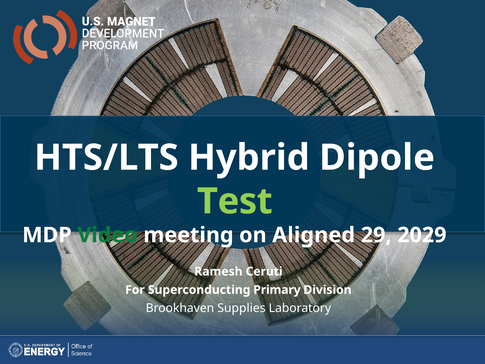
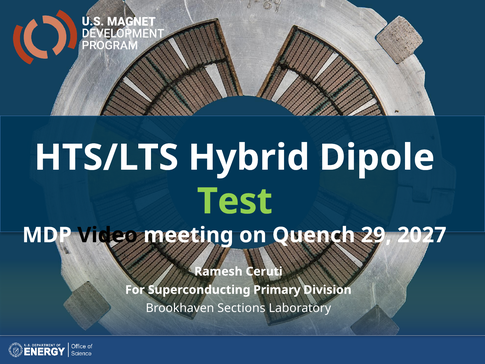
Video colour: green -> black (108, 235)
Aligned: Aligned -> Quench (314, 235)
2029: 2029 -> 2027 (422, 235)
Supplies: Supplies -> Sections (241, 308)
